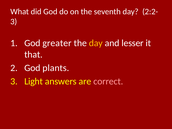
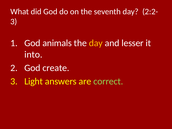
greater: greater -> animals (57, 43)
that: that -> into (33, 55)
plants: plants -> create (56, 68)
correct colour: pink -> light green (108, 81)
